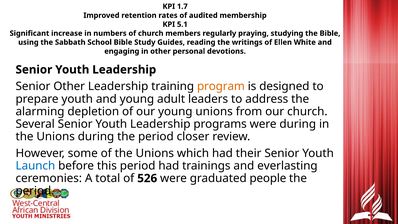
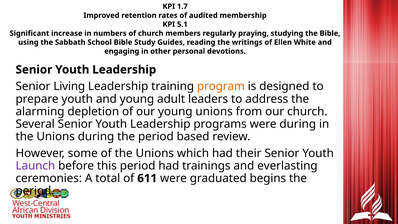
Senior Other: Other -> Living (69, 86)
closer: closer -> based (193, 136)
Launch colour: blue -> purple (35, 166)
526: 526 -> 611 (147, 178)
people: people -> begins (268, 178)
